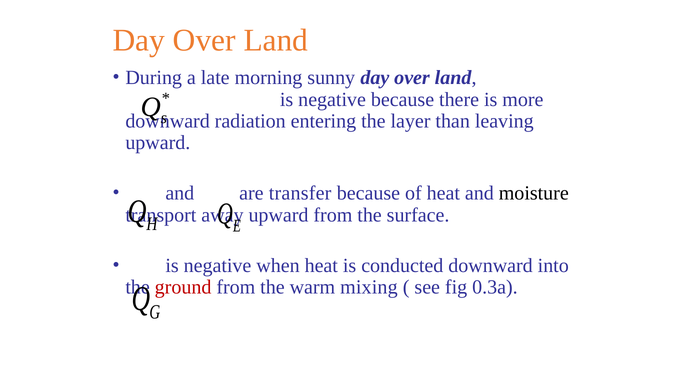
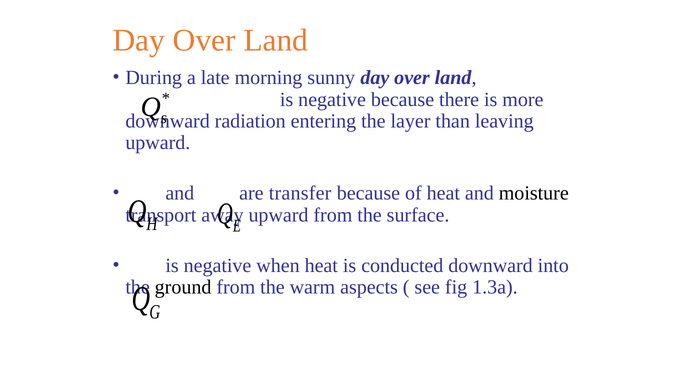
ground colour: red -> black (183, 287)
mixing: mixing -> aspects (369, 287)
0.3a: 0.3a -> 1.3a (495, 287)
